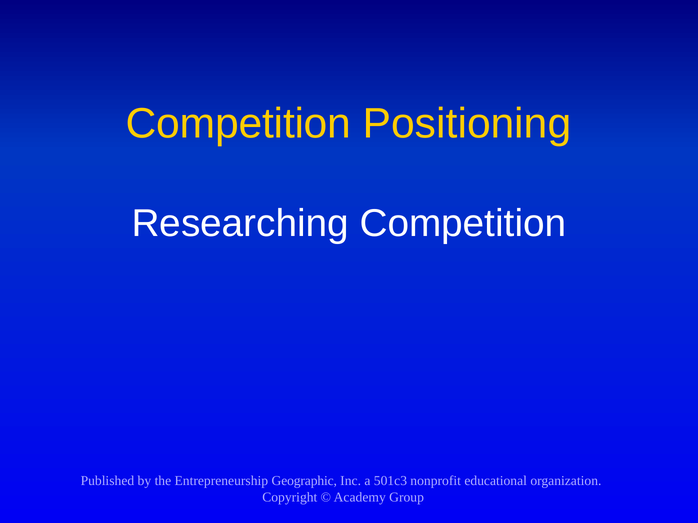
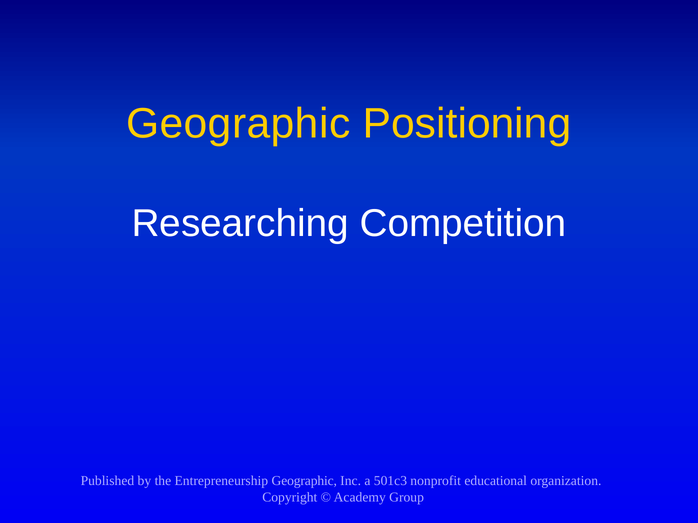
Competition: Competition -> Geographic (238, 124)
